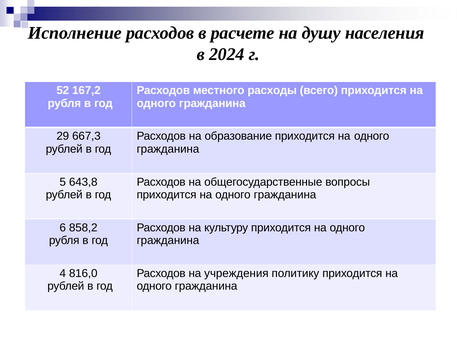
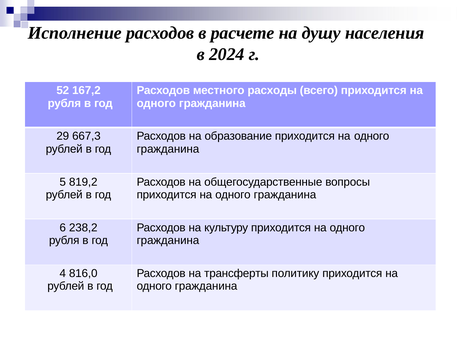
643,8: 643,8 -> 819,2 (83, 182)
858,2: 858,2 -> 238,2 (83, 228)
учреждения: учреждения -> трансферты (236, 273)
